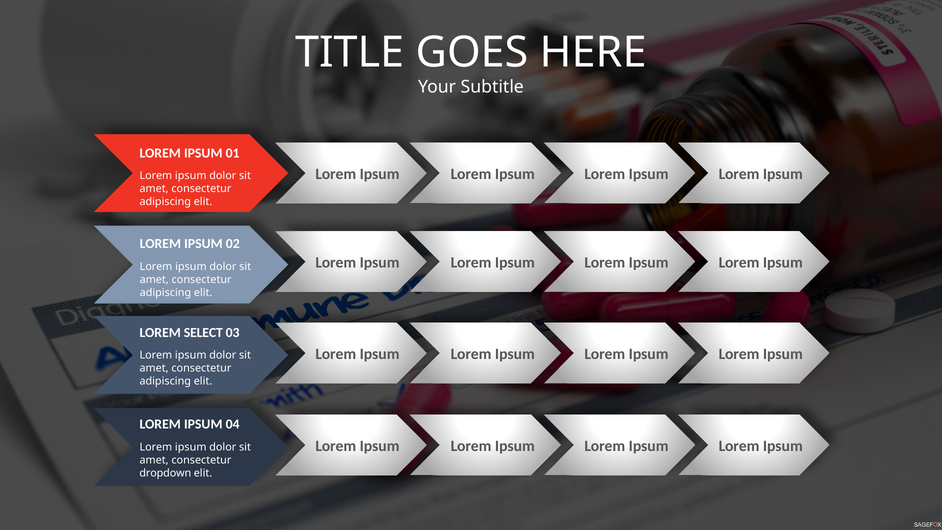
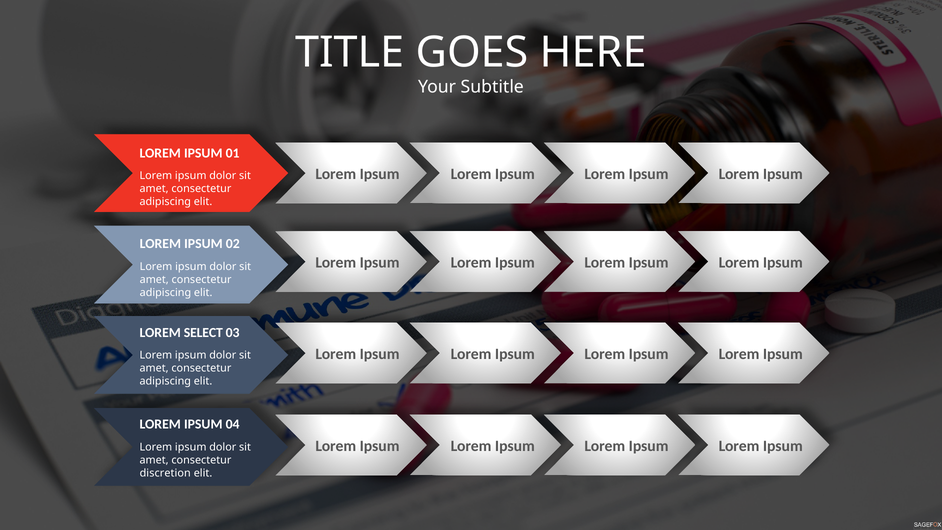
dropdown: dropdown -> discretion (165, 473)
